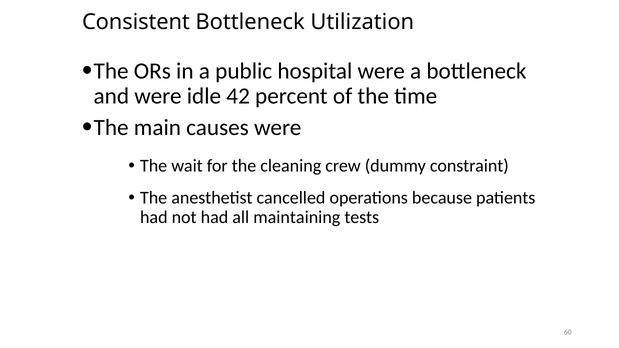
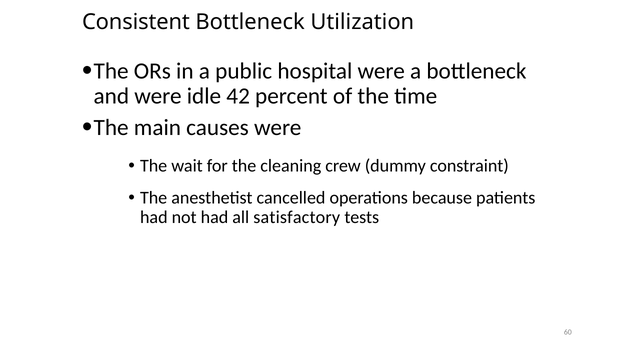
maintaining: maintaining -> satisfactory (297, 218)
